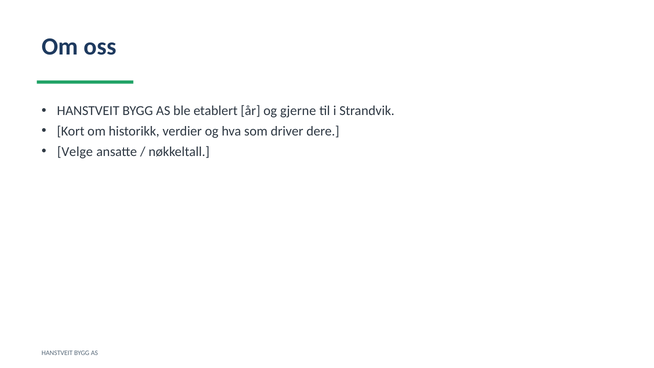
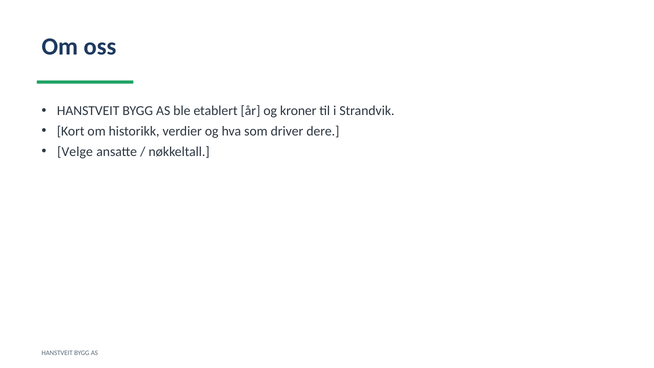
gjerne: gjerne -> kroner (298, 111)
